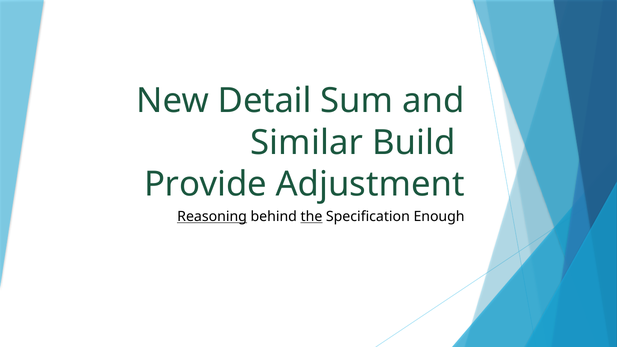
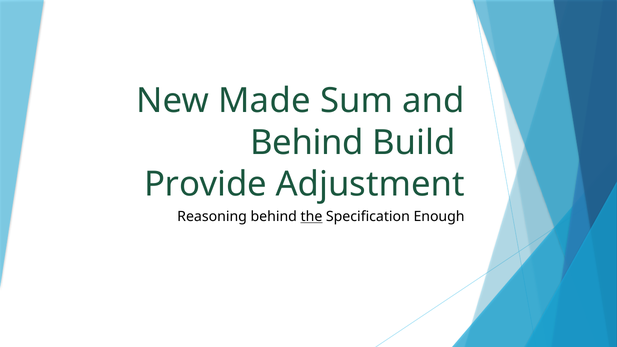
Detail: Detail -> Made (264, 101)
Similar: Similar -> Behind (307, 143)
Reasoning underline: present -> none (212, 217)
